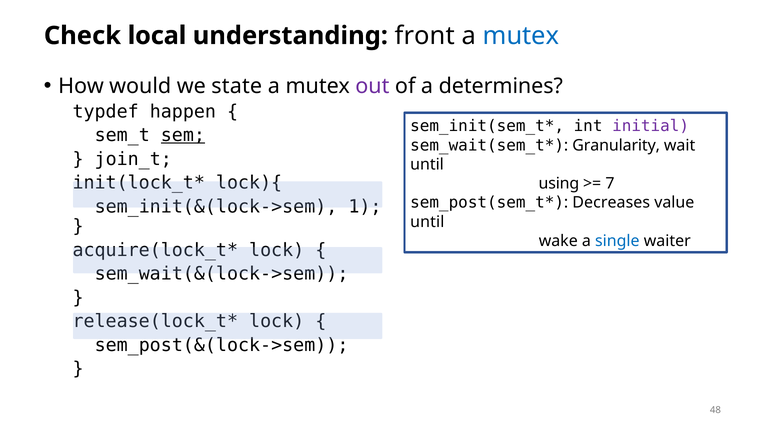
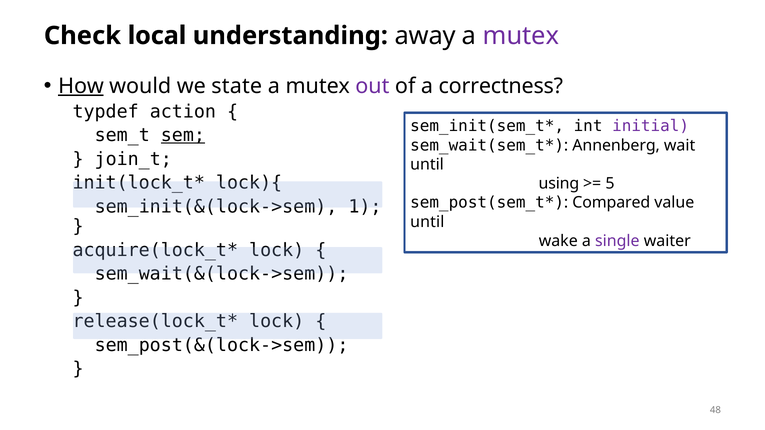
front: front -> away (425, 36)
mutex colour: blue -> purple (521, 36)
How underline: none -> present (81, 86)
determines: determines -> correctness (501, 86)
happen: happen -> action (183, 112)
Granularity: Granularity -> Annenberg (616, 145)
7: 7 -> 5 (610, 184)
Decreases: Decreases -> Compared (611, 203)
single colour: blue -> purple (617, 241)
